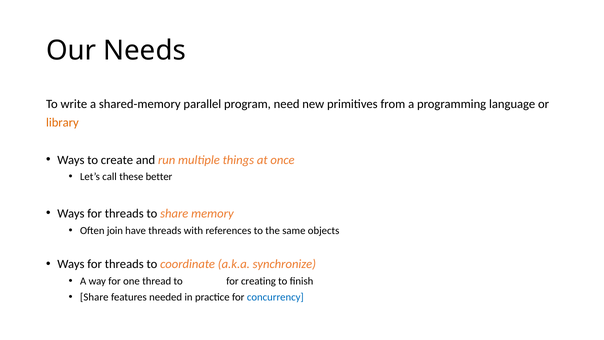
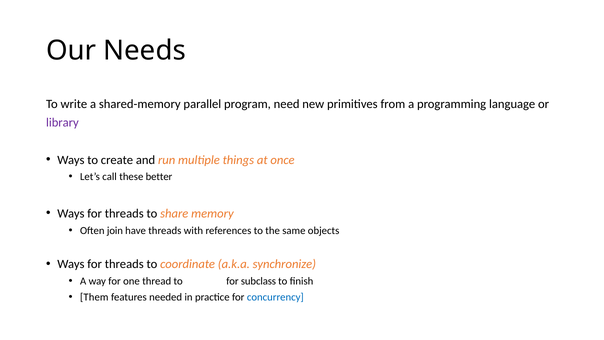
library colour: orange -> purple (62, 122)
creating: creating -> subclass (258, 281)
Share: Share -> Them (94, 297)
